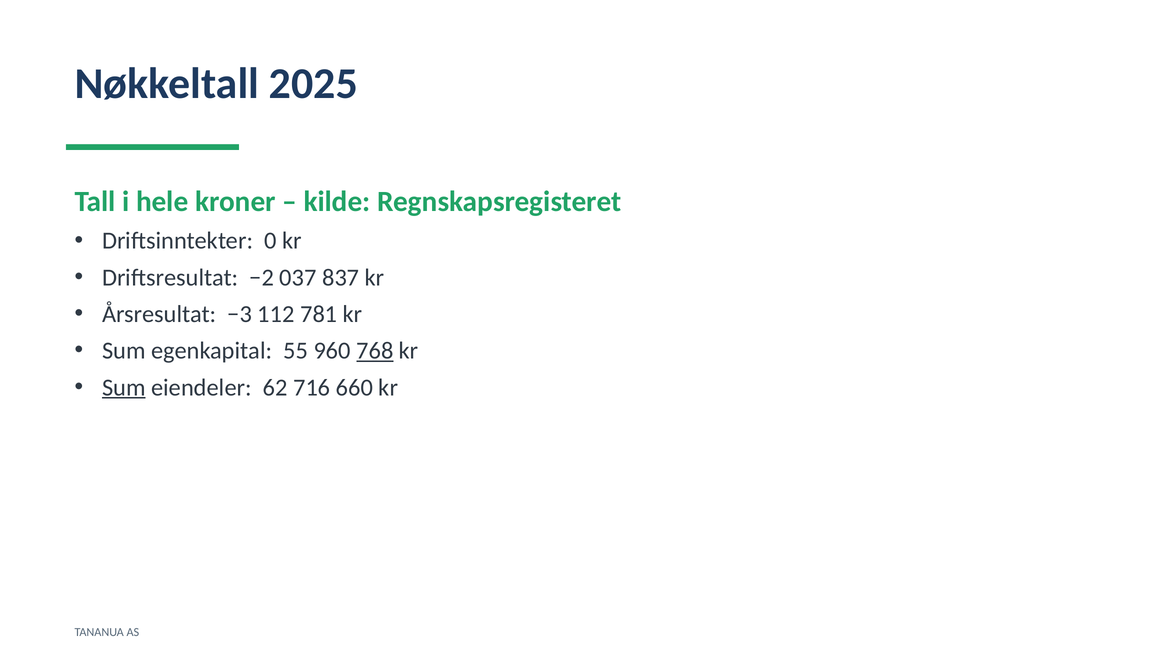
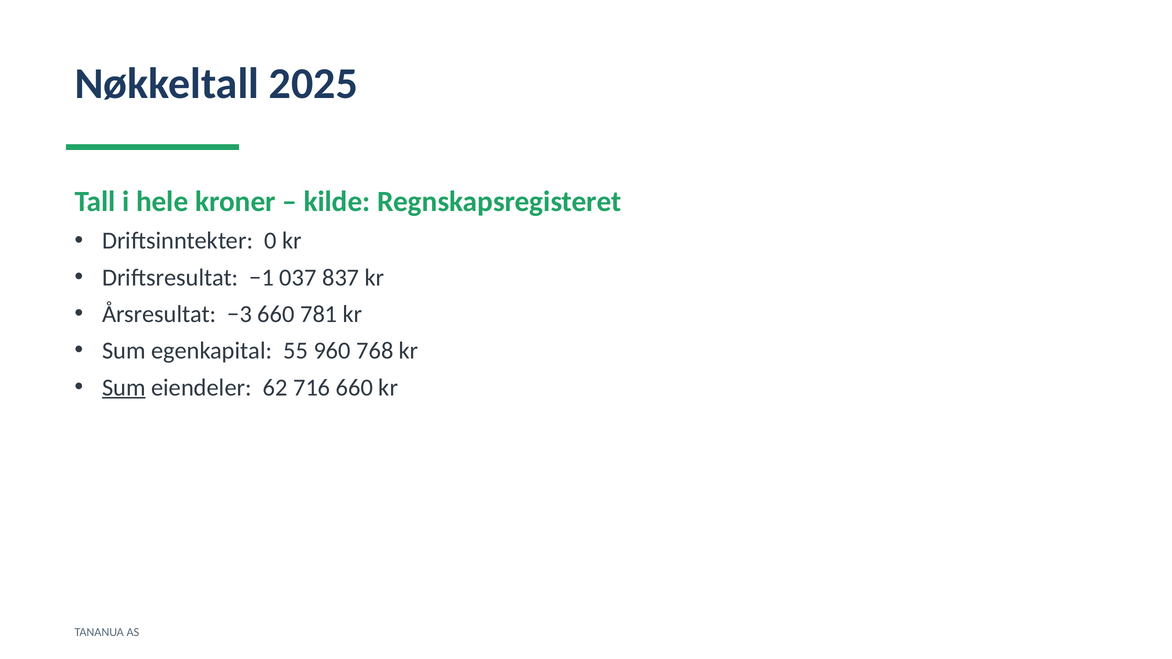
−2: −2 -> −1 (262, 278)
−3 112: 112 -> 660 (276, 314)
768 underline: present -> none (375, 351)
